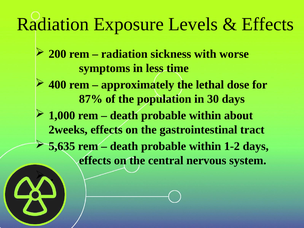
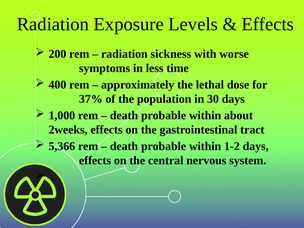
87%: 87% -> 37% (91, 99)
5,635: 5,635 -> 5,366 (62, 146)
